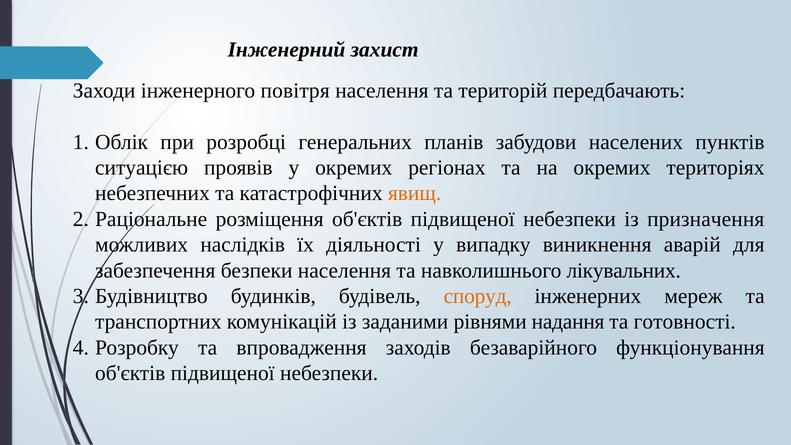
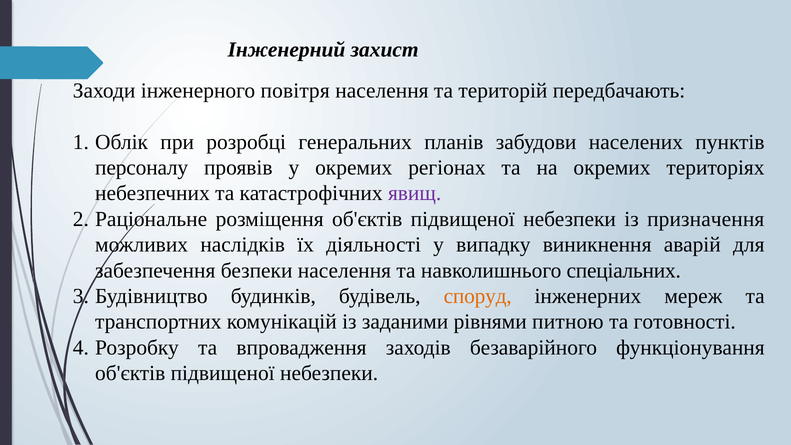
ситуацією: ситуацією -> персоналу (142, 168)
явищ colour: orange -> purple (415, 193)
лікувальних: лікувальних -> спеціальних (624, 270)
надання: надання -> питною (568, 322)
